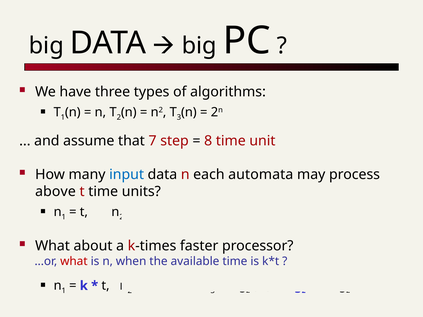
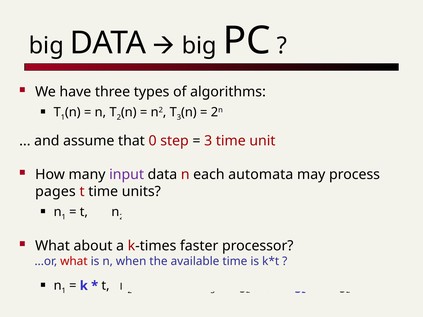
7: 7 -> 0 (153, 141)
8: 8 -> 3 (208, 141)
input colour: blue -> purple (127, 175)
above: above -> pages (55, 192)
